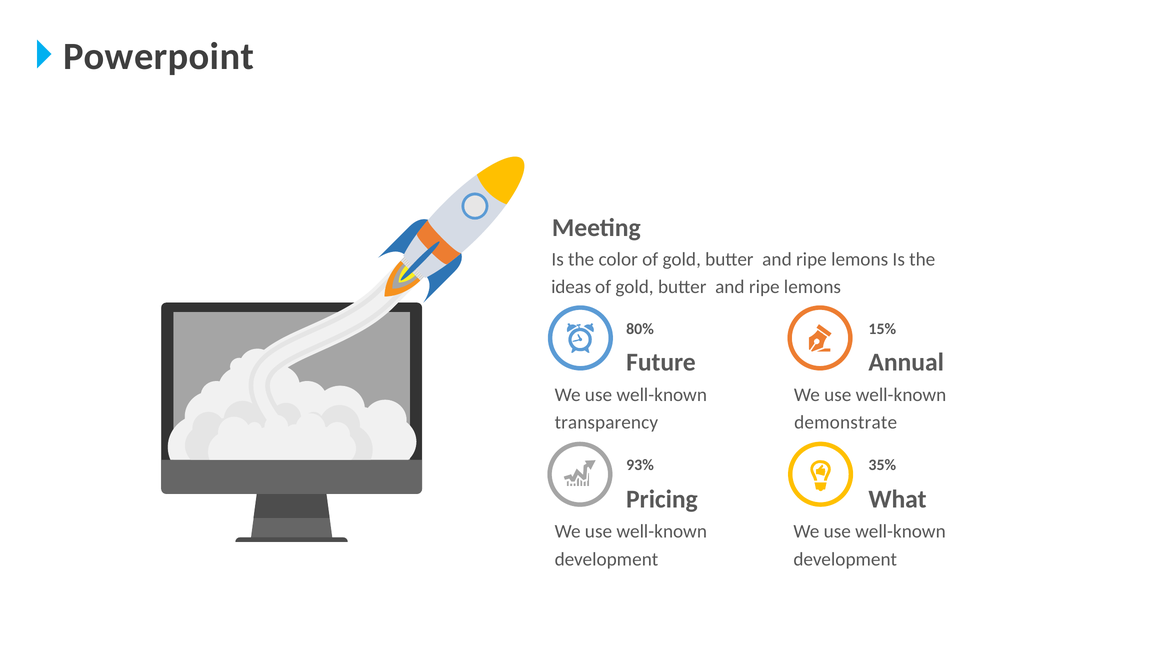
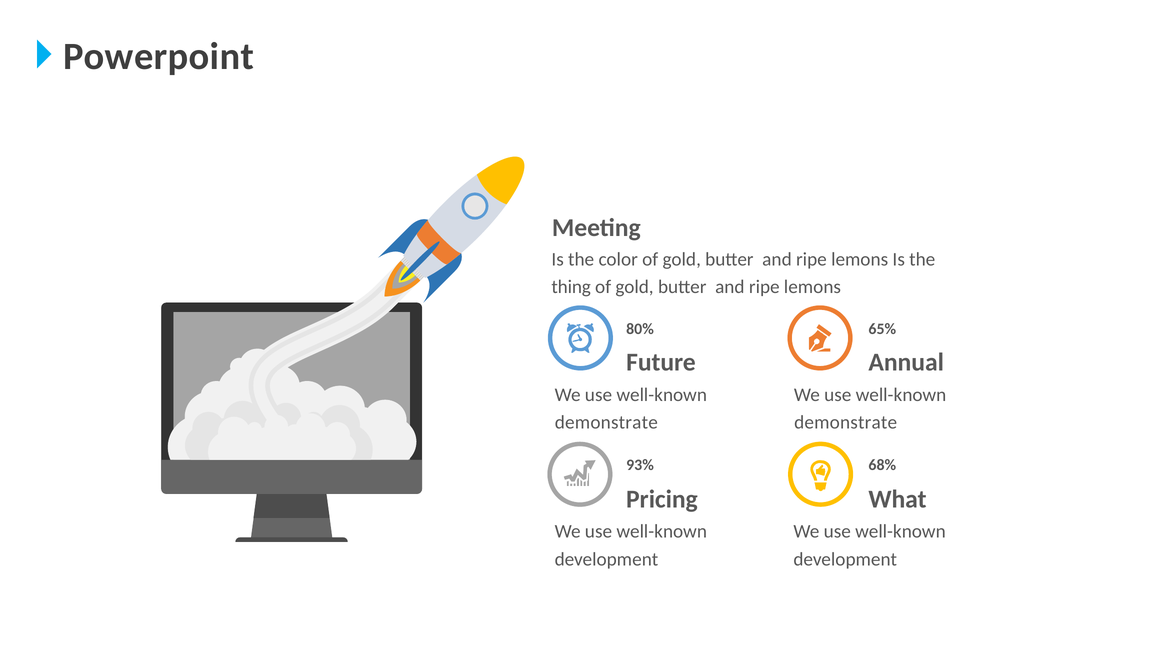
ideas: ideas -> thing (571, 287)
15%: 15% -> 65% (882, 329)
transparency: transparency -> demonstrate (606, 422)
35%: 35% -> 68% (882, 465)
